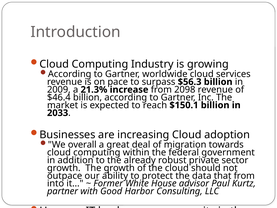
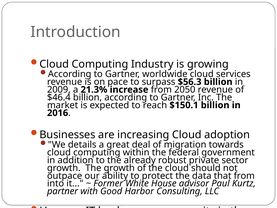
2098: 2098 -> 2050 (185, 90)
2033: 2033 -> 2016 (58, 113)
overall: overall -> details (82, 145)
